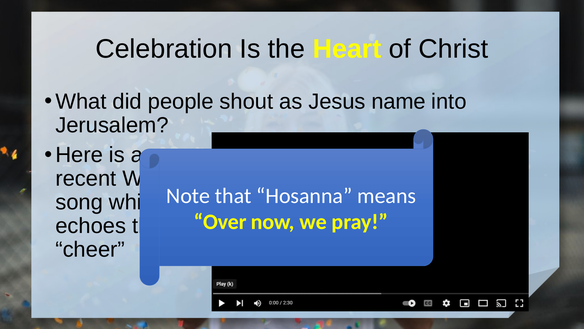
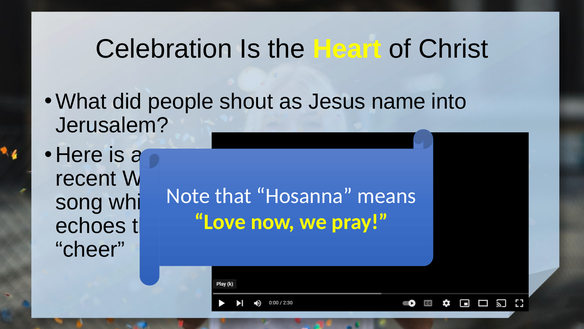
Over: Over -> Love (220, 222)
